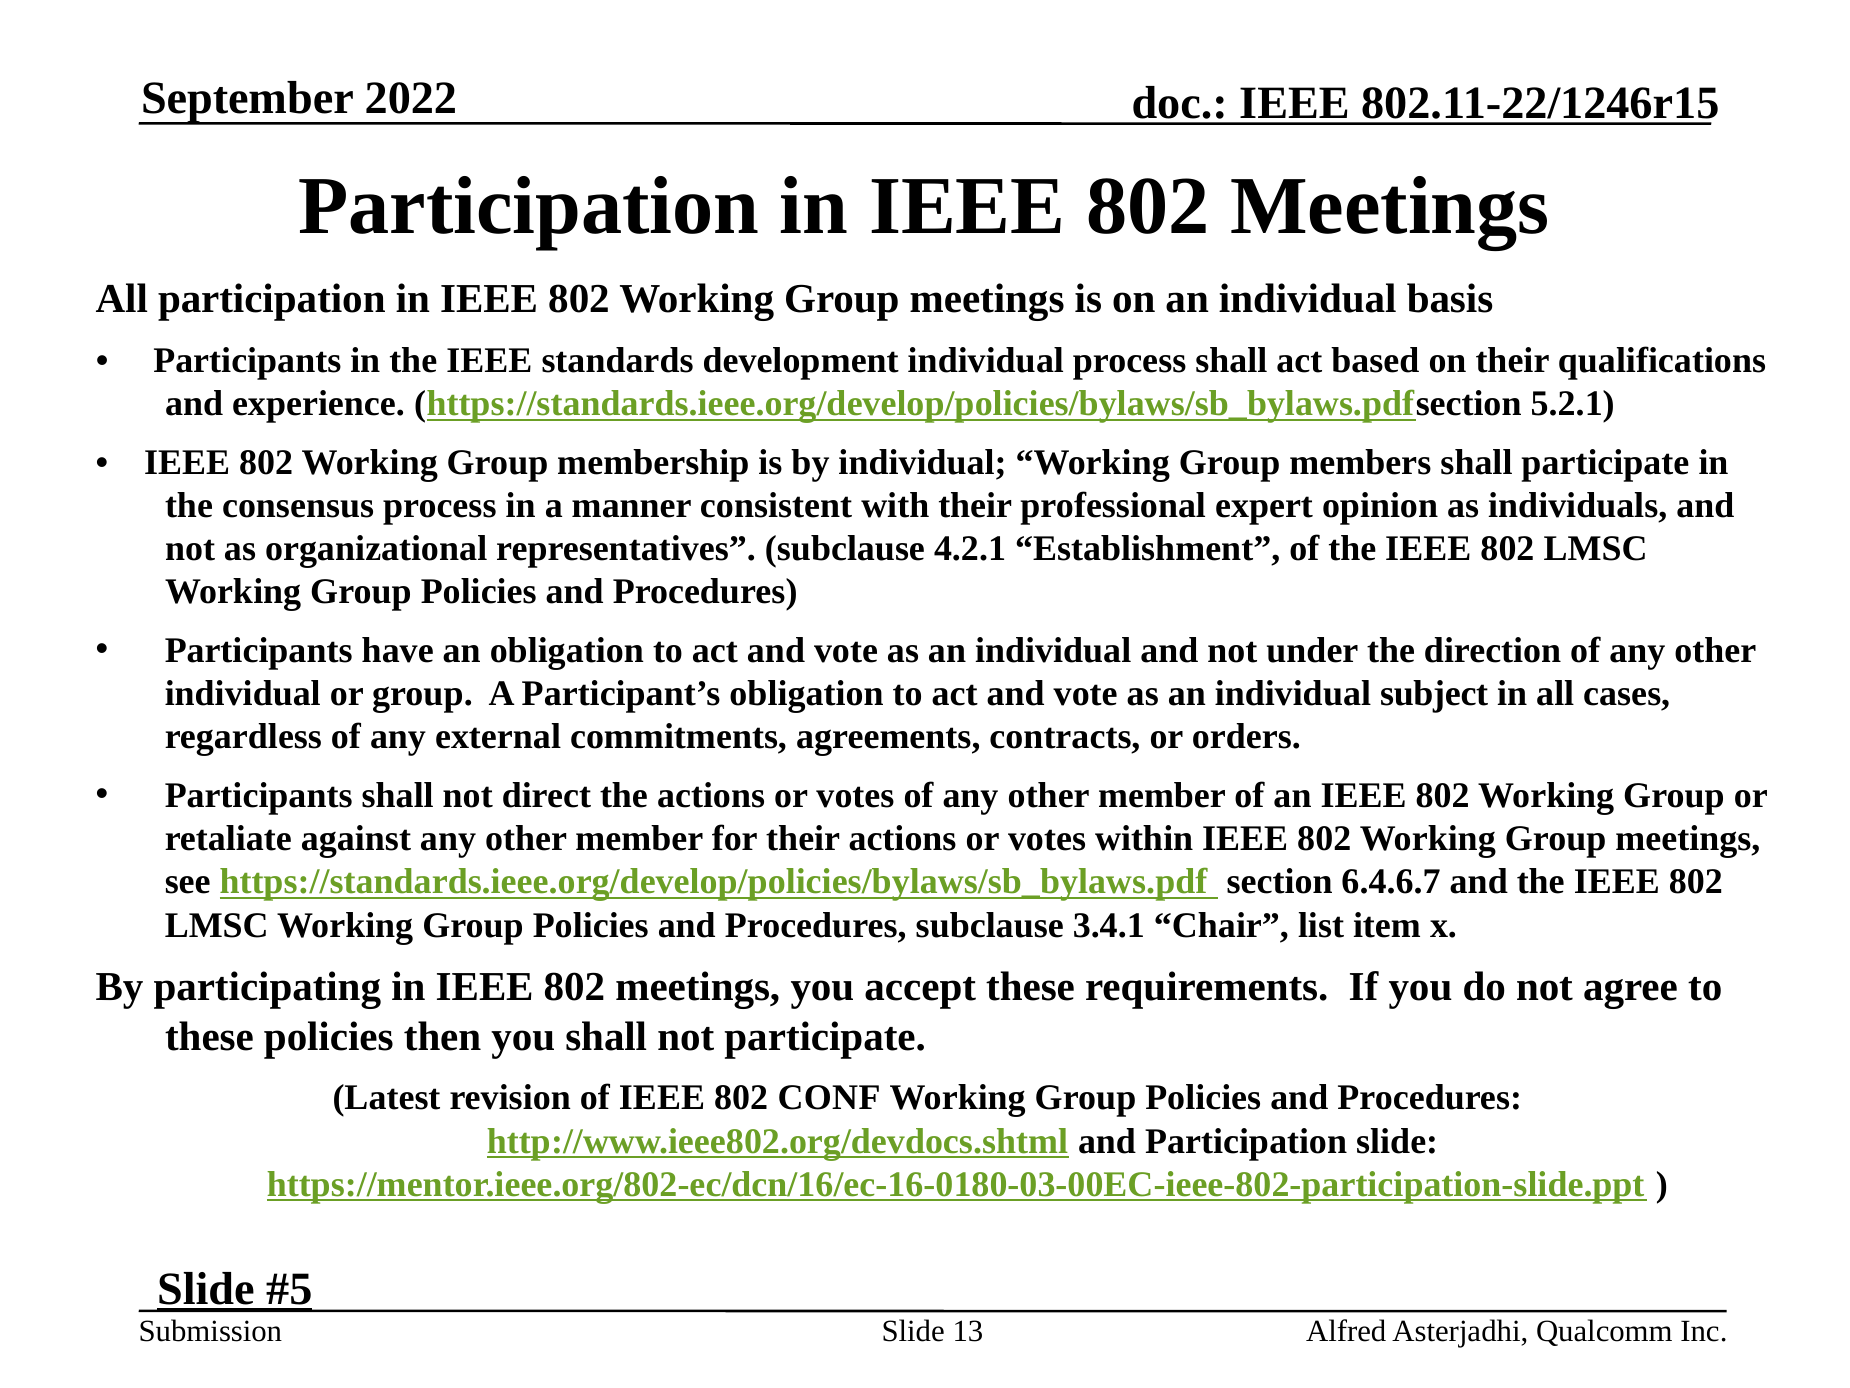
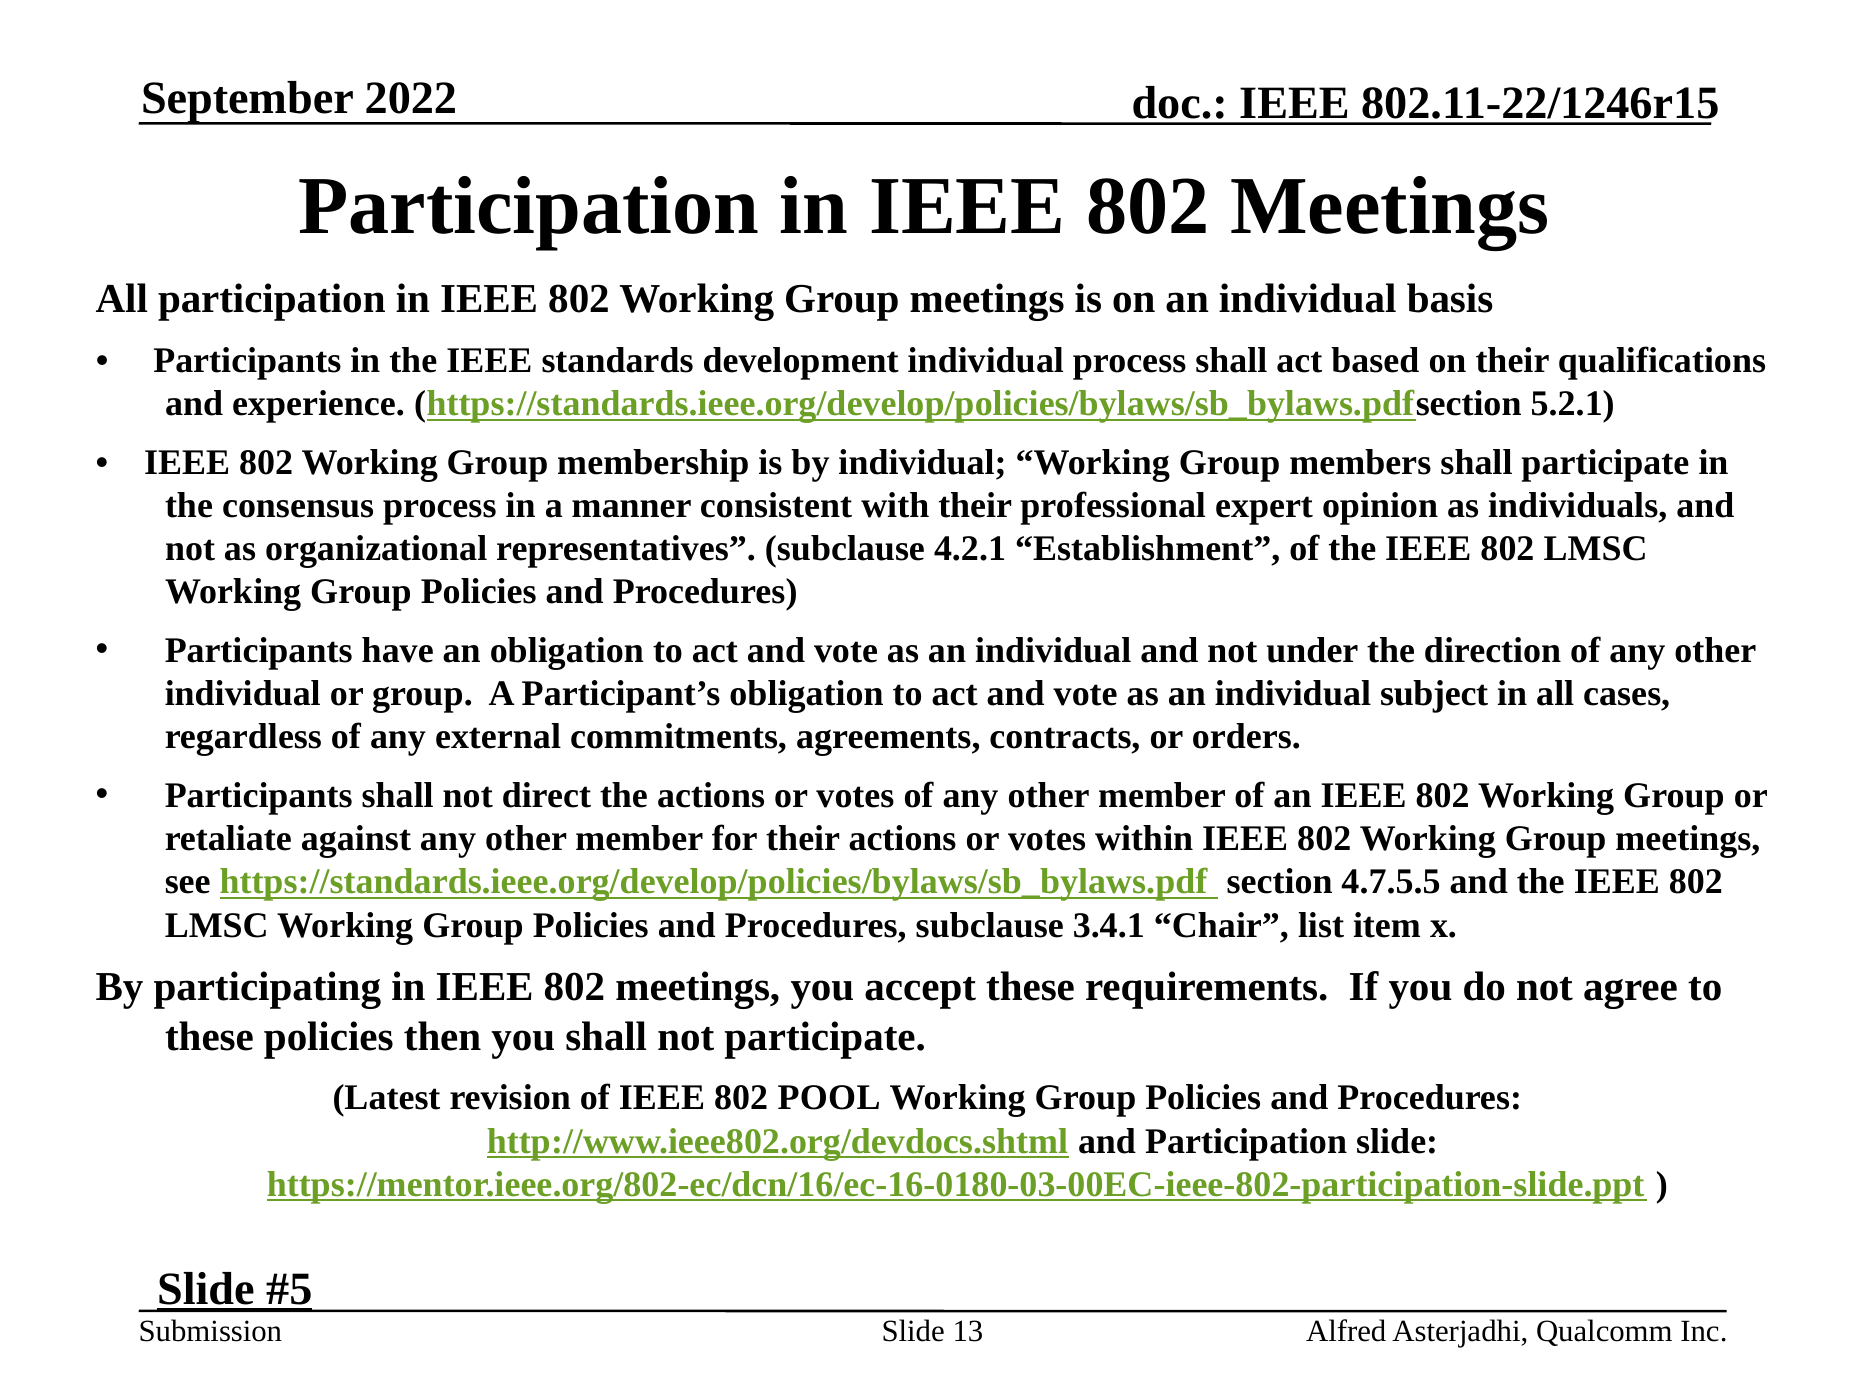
6.4.6.7: 6.4.6.7 -> 4.7.5.5 (1391, 882)
CONF: CONF -> POOL (829, 1098)
